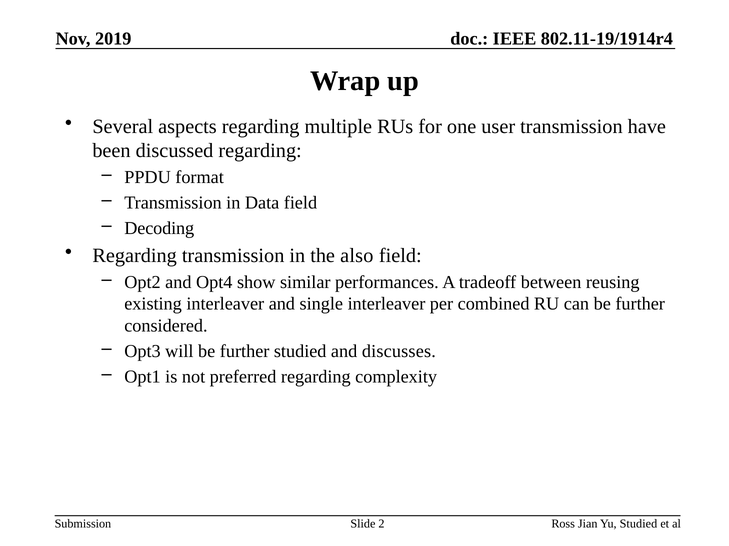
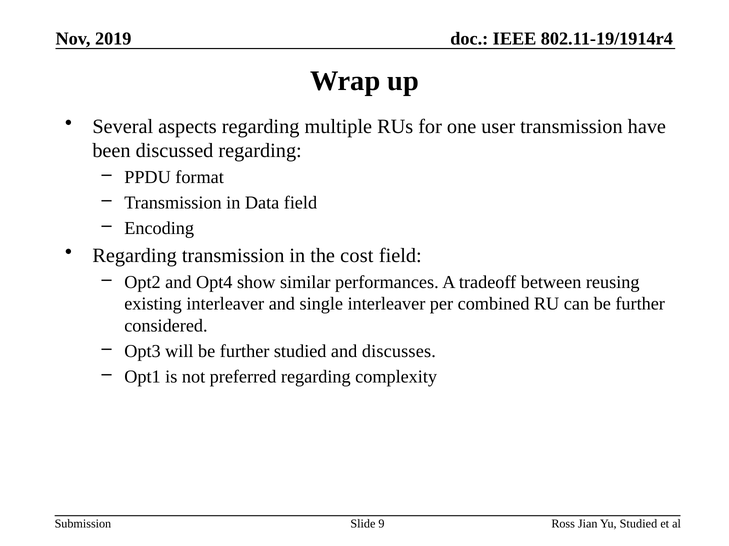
Decoding: Decoding -> Encoding (159, 229)
also: also -> cost (357, 256)
2: 2 -> 9 (381, 524)
